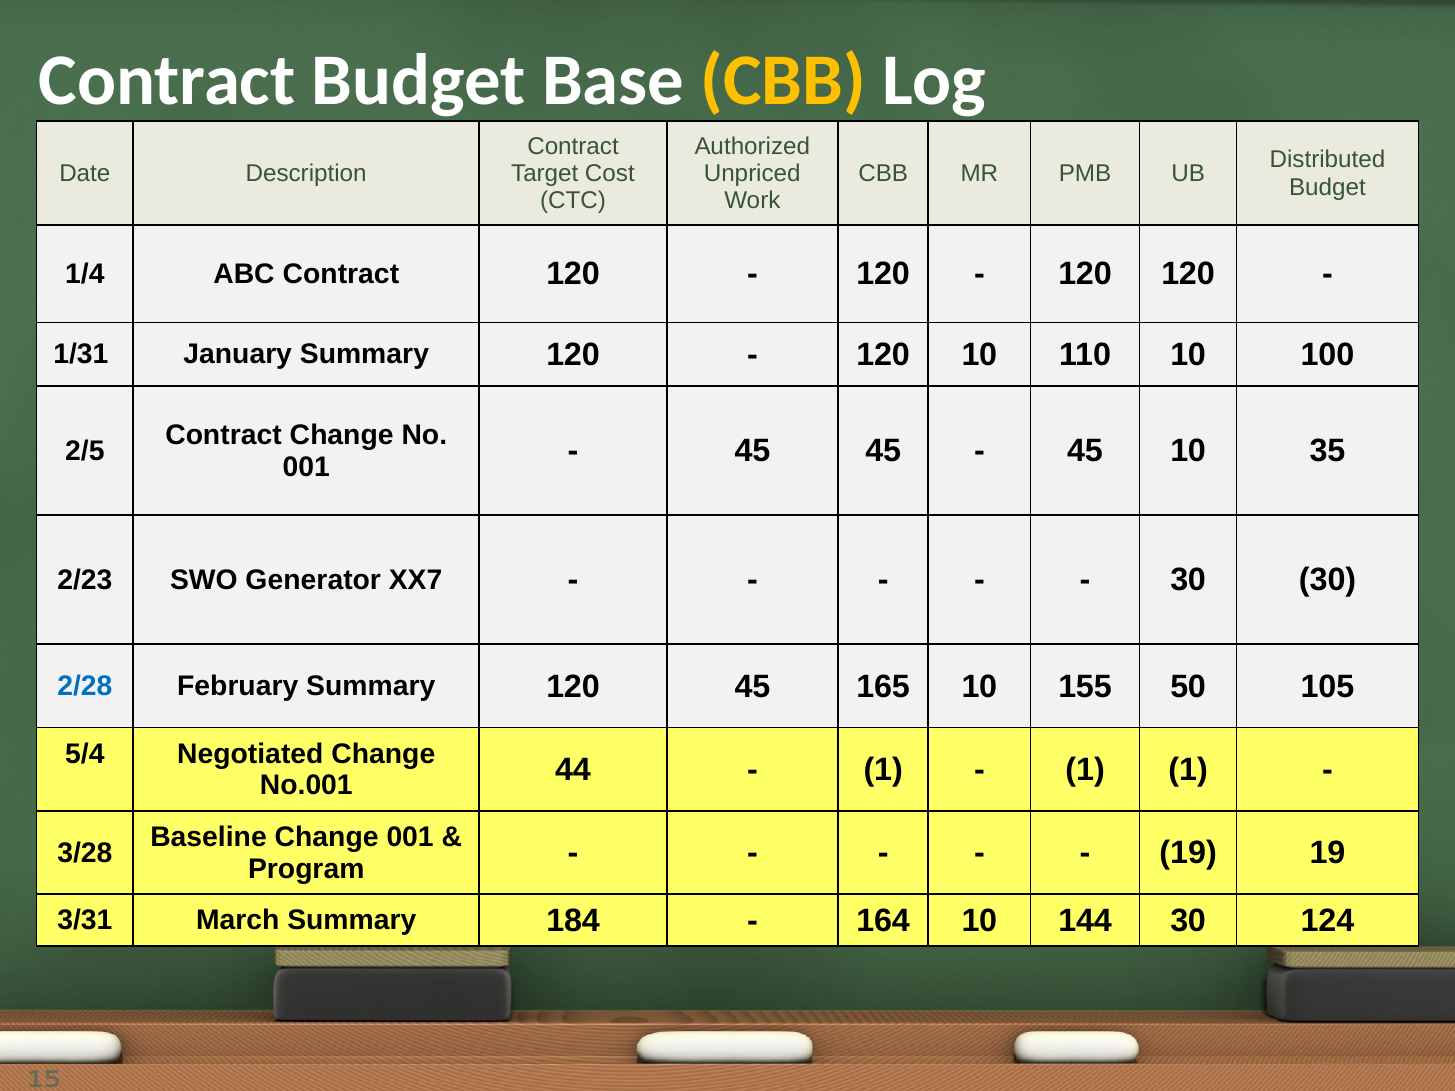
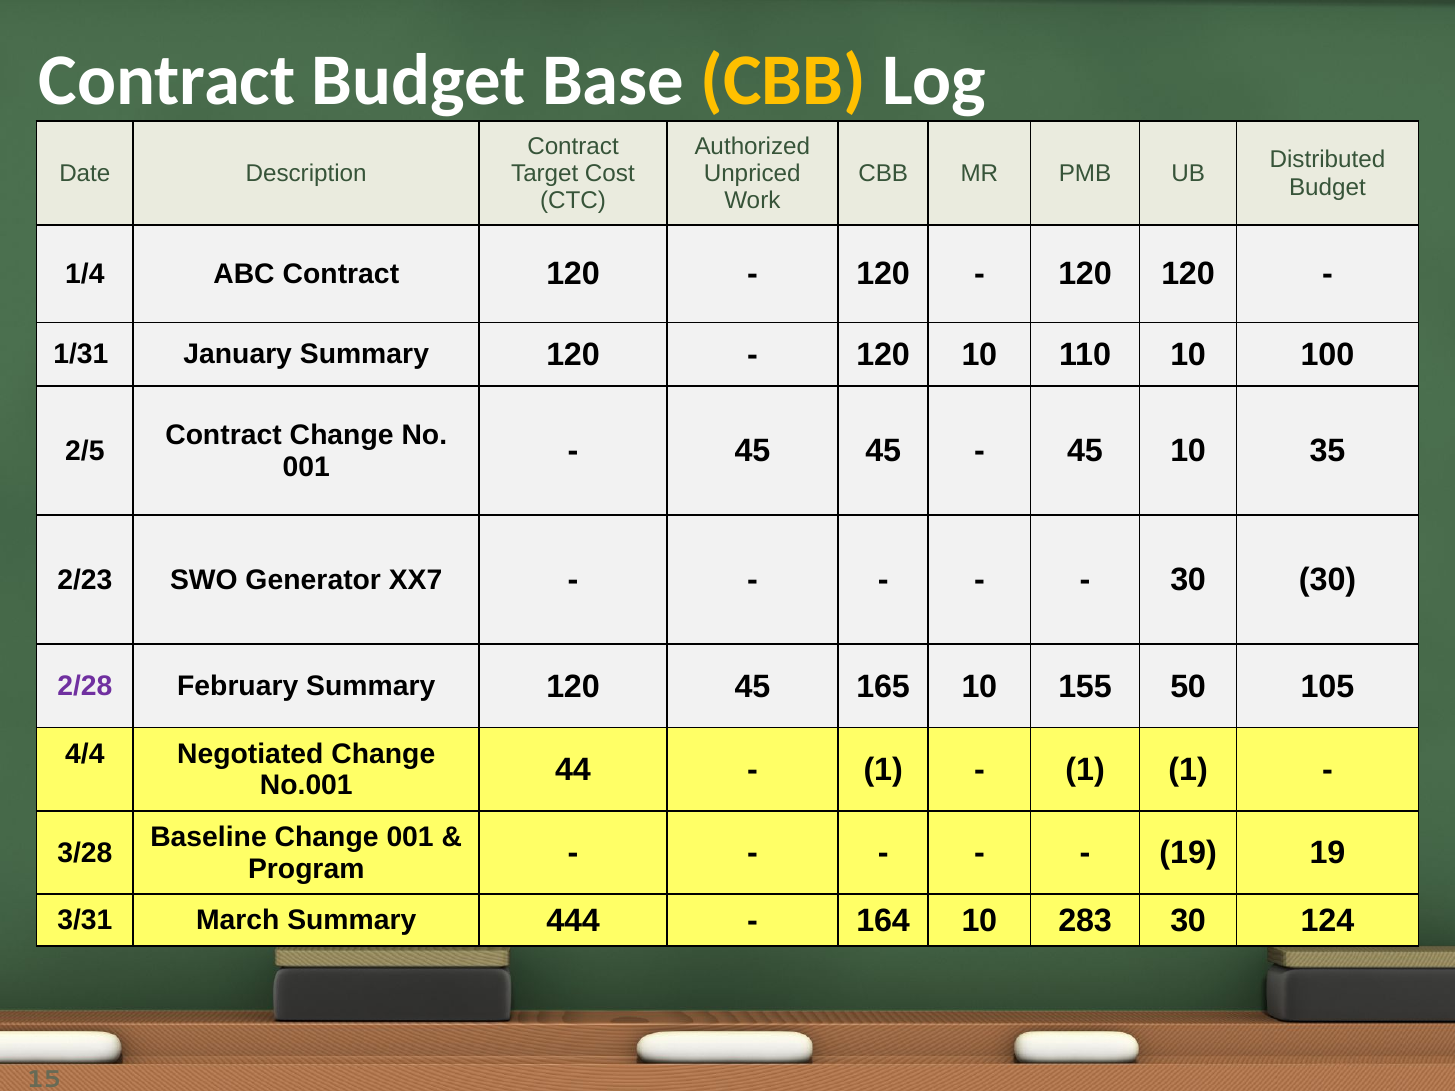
2/28 colour: blue -> purple (85, 687)
5/4: 5/4 -> 4/4 (85, 754)
184: 184 -> 444 (573, 921)
144: 144 -> 283 (1085, 921)
